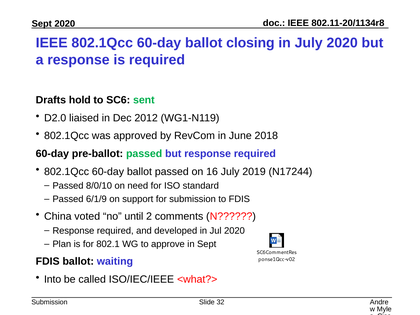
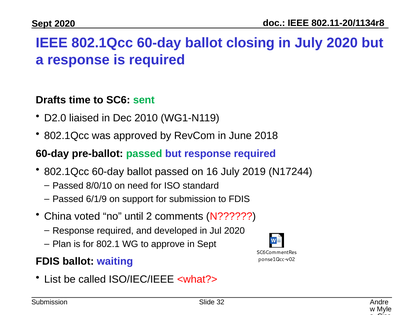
hold: hold -> time (80, 100)
2012: 2012 -> 2010 (146, 118)
Into: Into -> List (53, 279)
